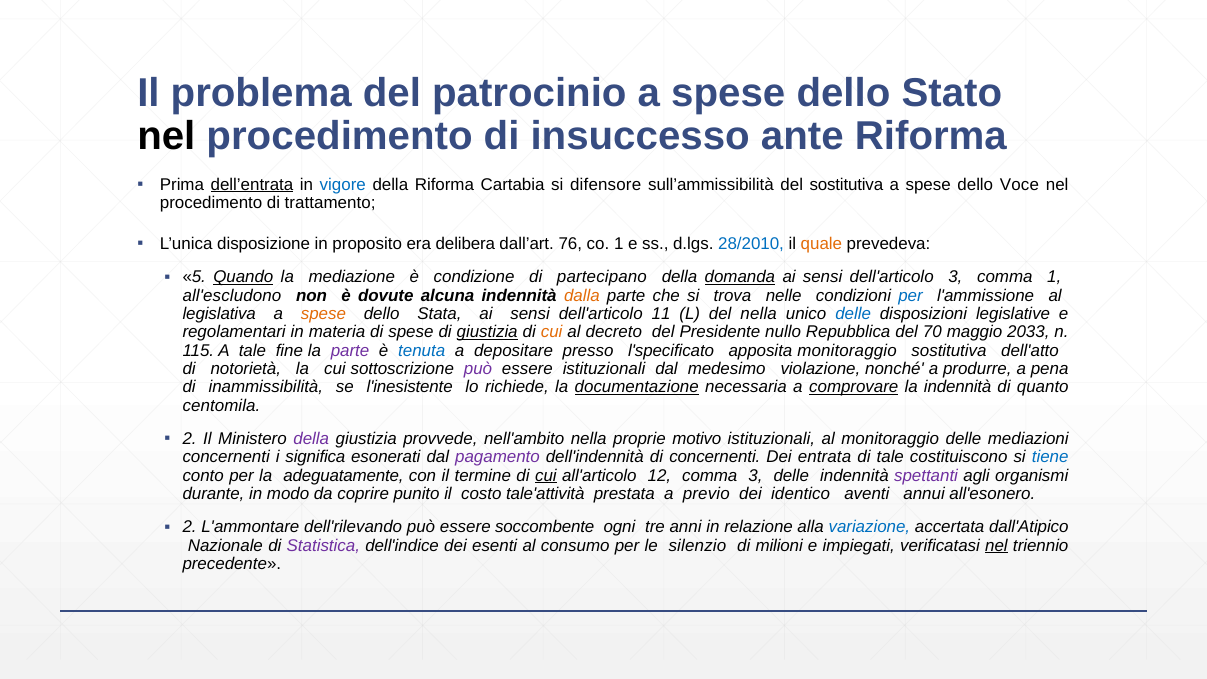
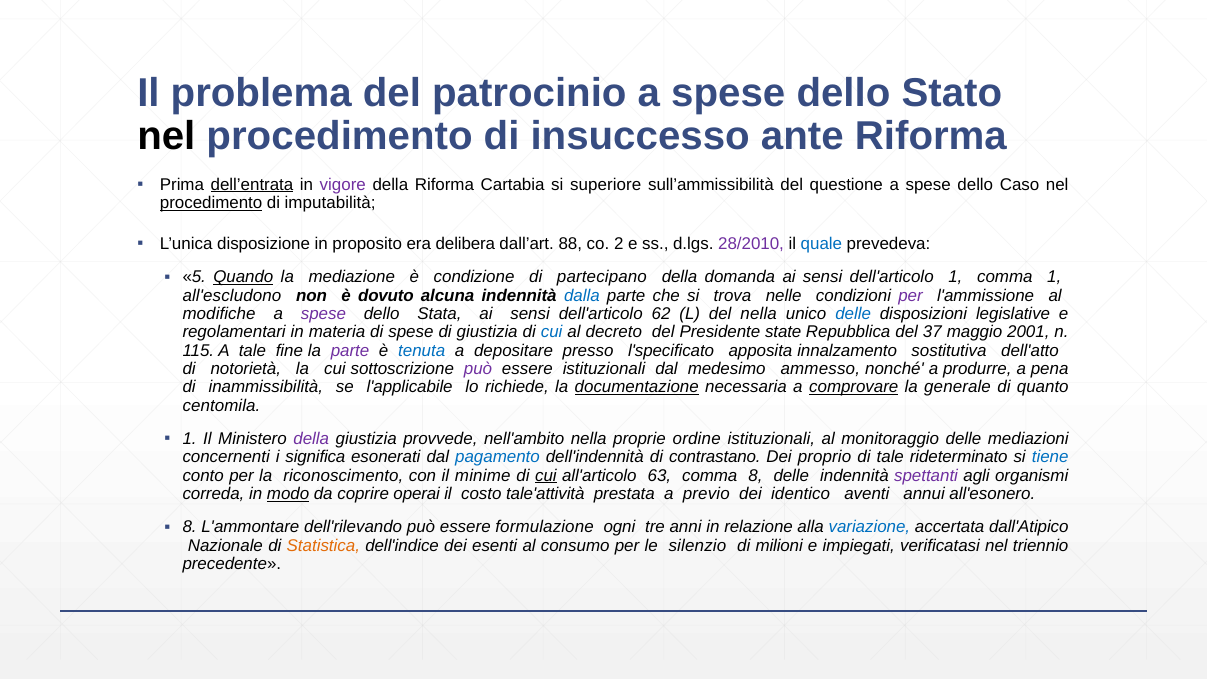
vigore colour: blue -> purple (343, 185)
difensore: difensore -> superiore (606, 185)
del sostitutiva: sostitutiva -> questione (846, 185)
Voce: Voce -> Caso (1020, 185)
procedimento underline: none -> present (211, 203)
trattamento: trattamento -> imputabilità (330, 203)
76: 76 -> 88 (570, 244)
co 1: 1 -> 2 (619, 244)
28/2010 colour: blue -> purple (751, 244)
quale colour: orange -> blue (821, 244)
domanda underline: present -> none (740, 277)
dell'articolo 3: 3 -> 1 (955, 277)
dovute: dovute -> dovuto (386, 296)
dalla colour: orange -> blue (582, 296)
per colour: blue -> purple (910, 296)
legislativa: legislativa -> modifiche (219, 314)
spese colour: orange -> purple (323, 314)
11: 11 -> 62 (661, 314)
giustizia underline: present -> none (487, 332)
cui colour: orange -> blue (552, 332)
nullo: nullo -> state (783, 332)
70: 70 -> 37 (932, 332)
2033: 2033 -> 2001 (1028, 332)
apposita monitoraggio: monitoraggio -> innalzamento (847, 351)
violazione: violazione -> ammesso (820, 369)
l'inesistente: l'inesistente -> l'applicabile (410, 387)
la indennità: indennità -> generale (958, 387)
2: 2 -> 1 (190, 439)
motivo: motivo -> ordine (697, 439)
pagamento colour: purple -> blue (498, 457)
di concernenti: concernenti -> contrastano (715, 457)
entrata: entrata -> proprio (825, 457)
costituiscono: costituiscono -> rideterminato (959, 457)
adeguatamente: adeguatamente -> riconoscimento (343, 476)
termine: termine -> minime (483, 476)
12: 12 -> 63 (659, 476)
comma 3: 3 -> 8 (755, 476)
durante: durante -> correda (213, 494)
modo underline: none -> present (288, 494)
punito: punito -> operai (417, 494)
2: 2 -> 8 (190, 527)
soccombente: soccombente -> formulazione (545, 527)
Statistica colour: purple -> orange (323, 546)
nel underline: present -> none (996, 546)
